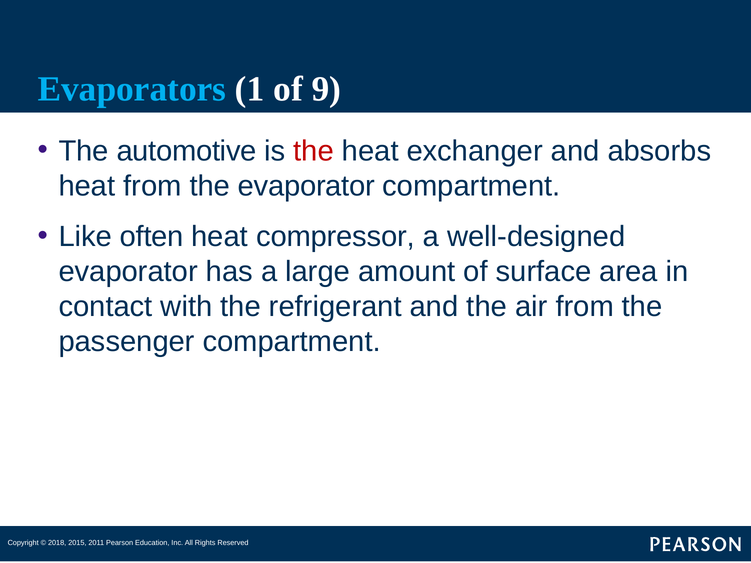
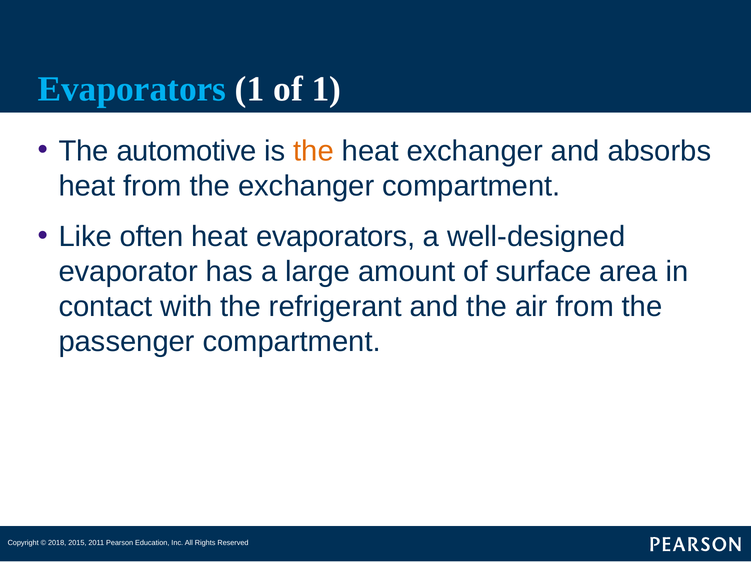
of 9: 9 -> 1 (326, 89)
the colour: red -> orange (314, 151)
the evaporator: evaporator -> exchanger (306, 186)
heat compressor: compressor -> evaporators (336, 237)
